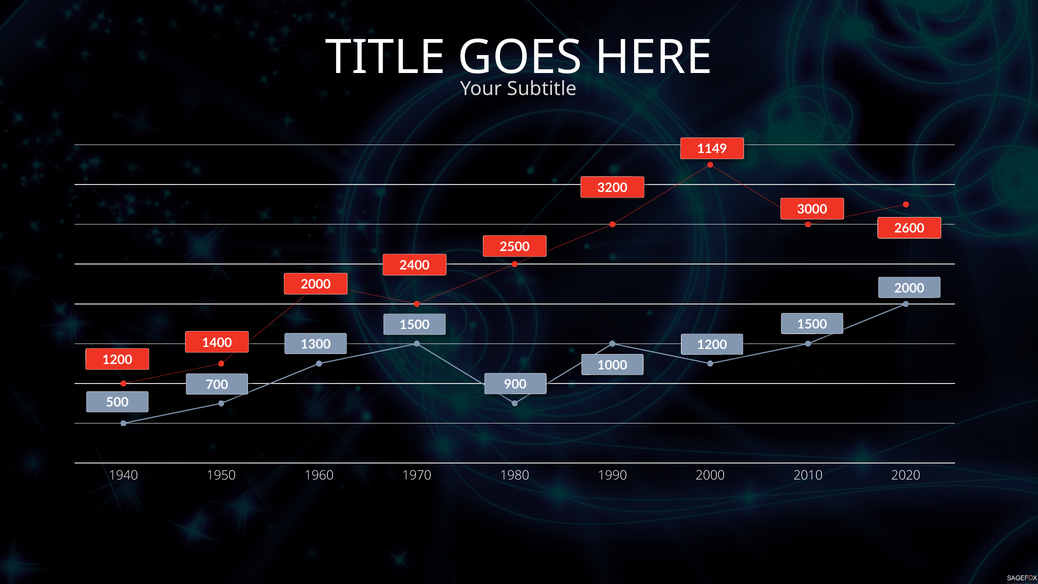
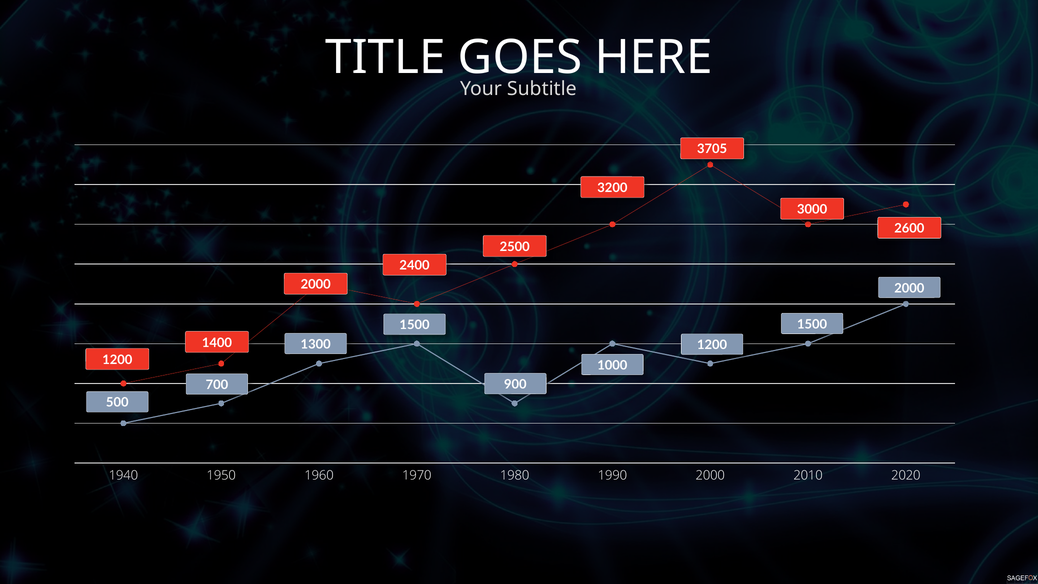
1149: 1149 -> 3705 (712, 149)
